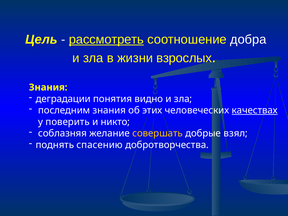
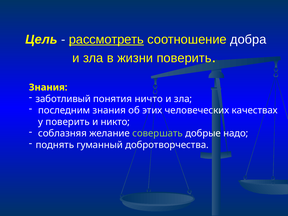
жизни взрослых: взрослых -> поверить (184, 58)
деградации: деградации -> заботливый (63, 99)
видно: видно -> ничто (149, 99)
качествах underline: present -> none (255, 110)
совершать colour: yellow -> light green (158, 133)
взял: взял -> надо (236, 133)
спасению: спасению -> гуманный (100, 145)
